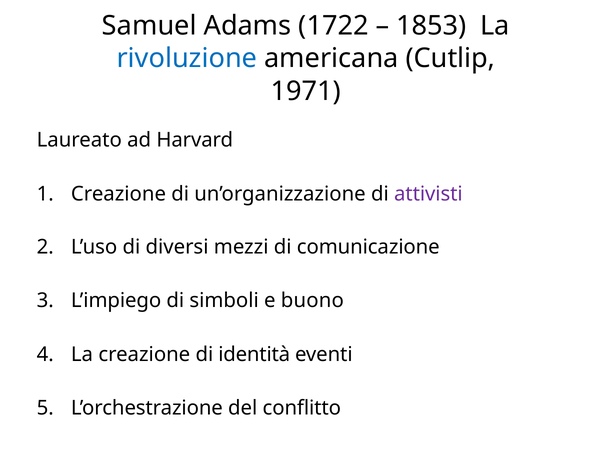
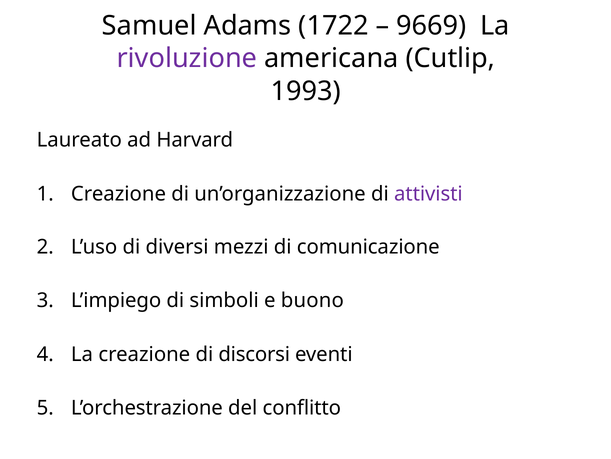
1853: 1853 -> 9669 (431, 26)
rivoluzione colour: blue -> purple (187, 58)
1971: 1971 -> 1993 (306, 91)
identità: identità -> discorsi (254, 354)
